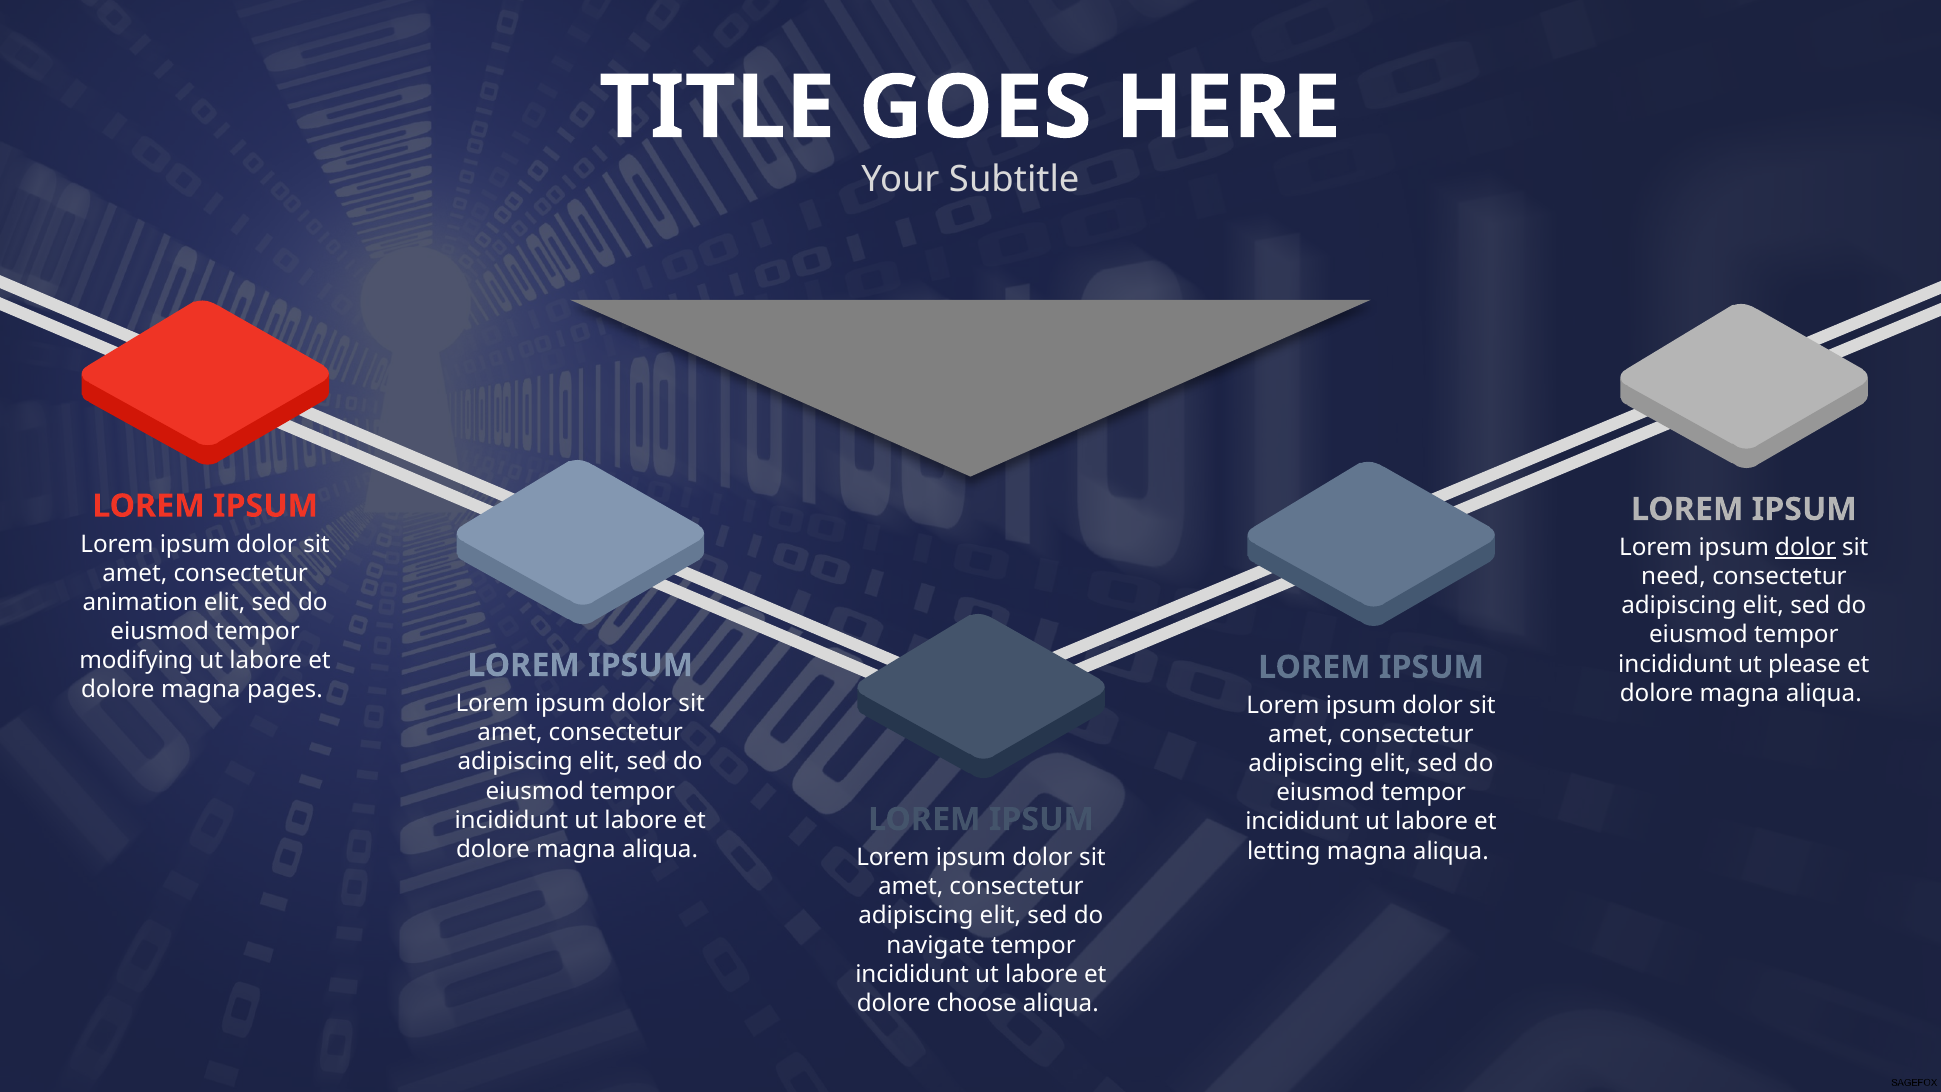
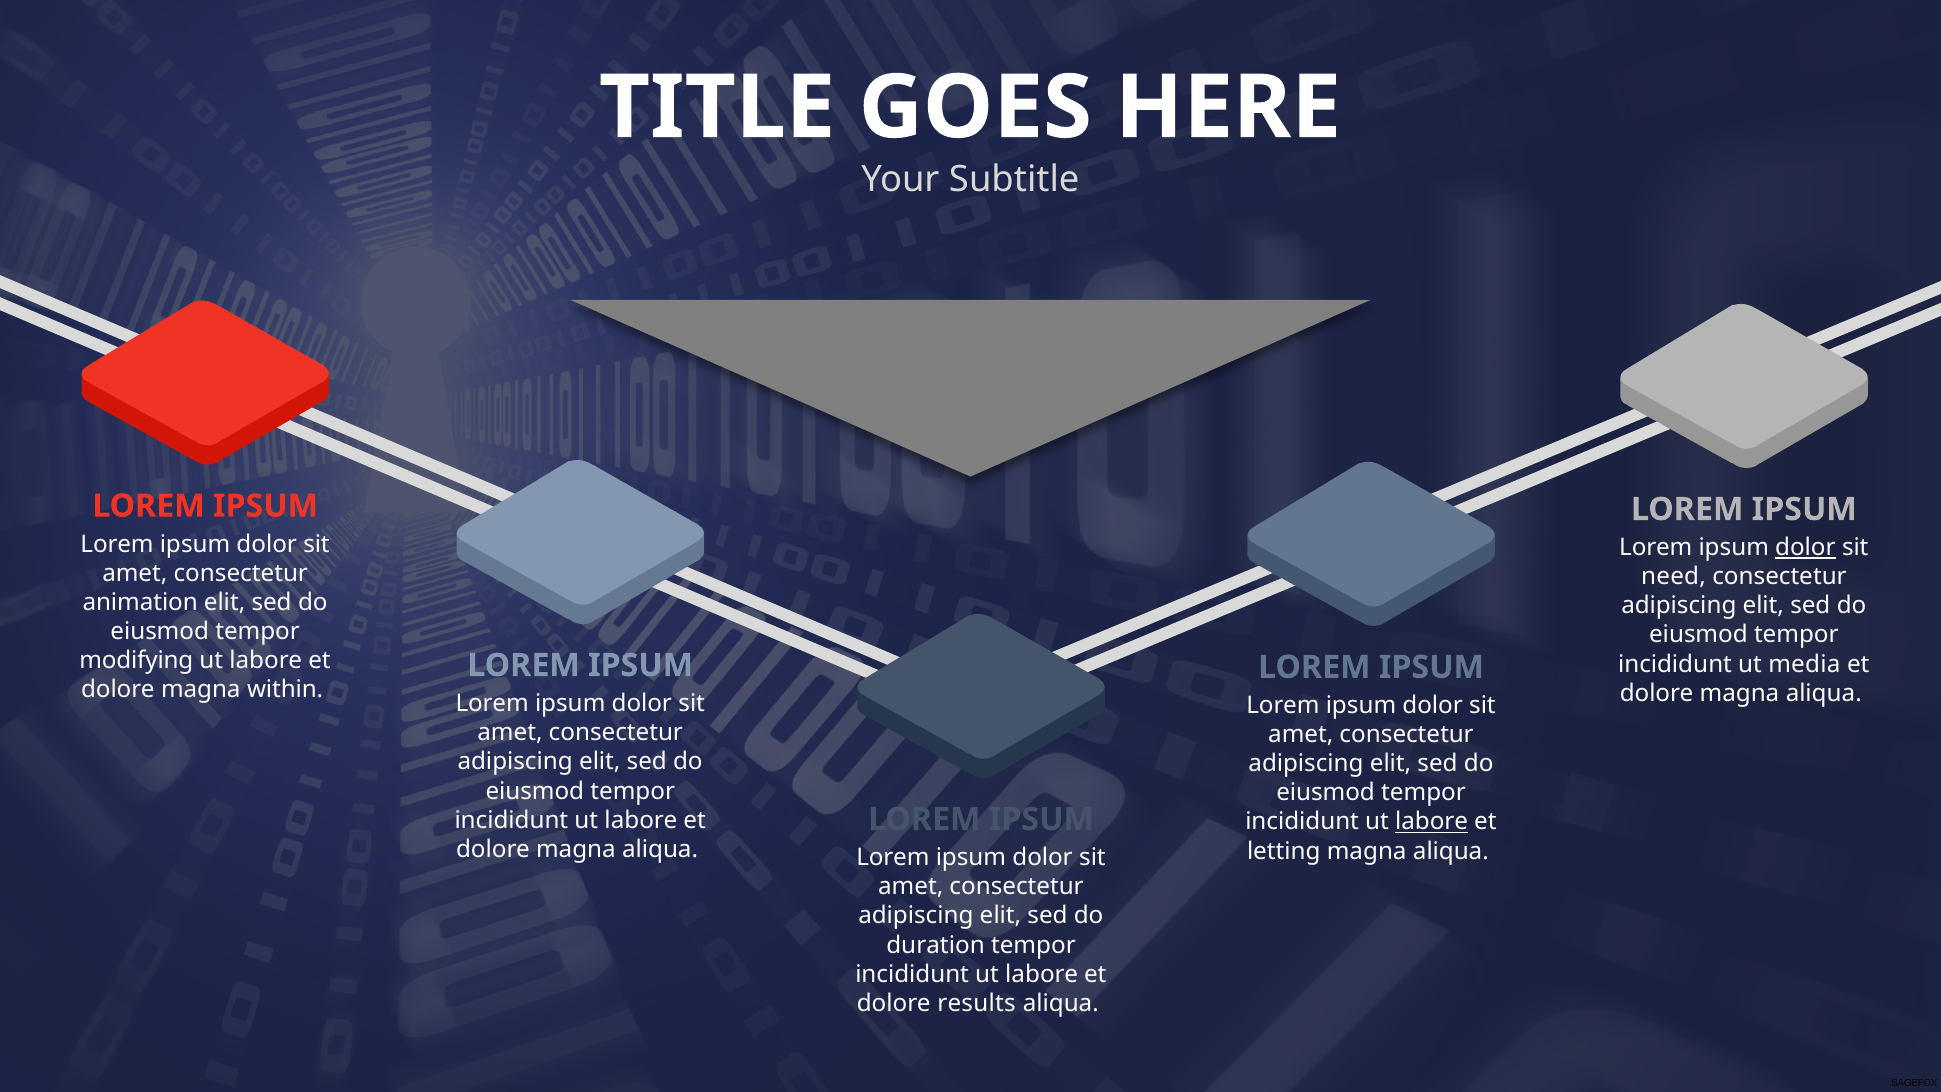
please: please -> media (1804, 664)
pages: pages -> within (285, 690)
labore underline: none -> present (1432, 822)
navigate: navigate -> duration (936, 945)
choose: choose -> results (976, 1003)
